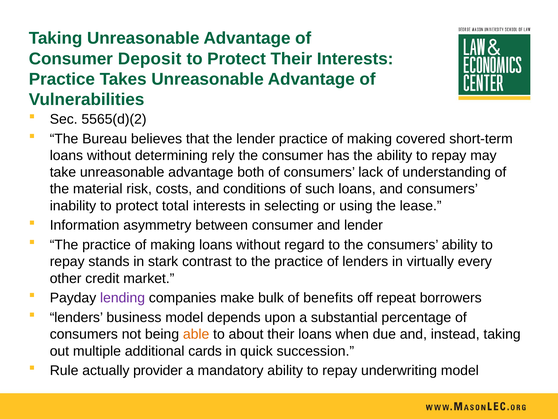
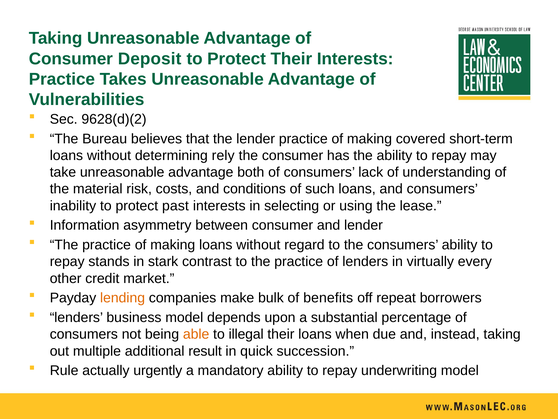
5565(d)(2: 5565(d)(2 -> 9628(d)(2 (114, 119)
total: total -> past (175, 206)
lending colour: purple -> orange (123, 298)
about: about -> illegal (246, 334)
cards: cards -> result (205, 351)
provider: provider -> urgently (158, 370)
